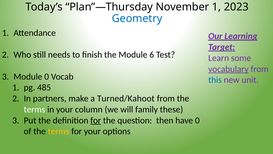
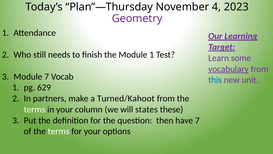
November 1: 1 -> 4 (217, 7)
Geometry colour: blue -> purple (137, 19)
Module 6: 6 -> 1 (152, 55)
Module 0: 0 -> 7 (47, 76)
485: 485 -> 629 (44, 87)
family: family -> states (147, 109)
for underline: present -> none (96, 120)
have 0: 0 -> 7 (197, 120)
terms colour: yellow -> white (59, 131)
